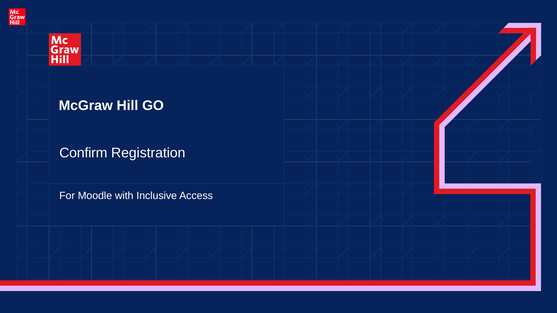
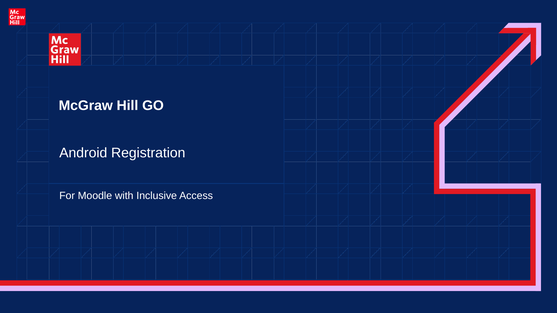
Confirm: Confirm -> Android (83, 153)
